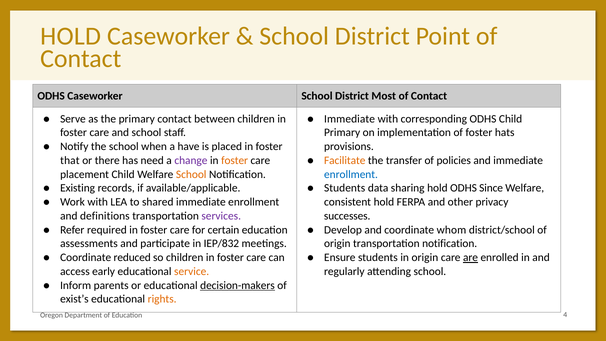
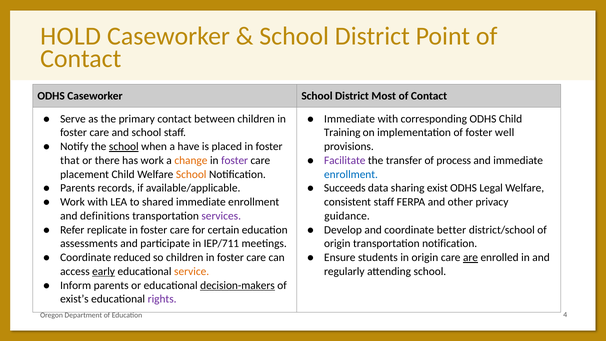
Primary: Primary -> Training (342, 133)
hats: hats -> well (505, 133)
school underline: none -> present (124, 147)
Facilitate colour: orange -> purple (345, 160)
policies: policies -> process (454, 160)
has need: need -> work (152, 160)
change colour: purple -> orange (191, 160)
foster colour: orange -> purple (235, 160)
Existing: Existing -> Parents (78, 188)
Students: Students -> Succeeds (345, 188)
sharing hold: hold -> exist (437, 188)
Since: Since -> Legal (491, 188)
consistent hold: hold -> staff (384, 202)
successes: successes -> guidance (347, 216)
required: required -> replicate (107, 230)
whom: whom -> better (451, 230)
IEP/832: IEP/832 -> IEP/711 (221, 244)
early underline: none -> present (104, 271)
rights colour: orange -> purple (162, 299)
